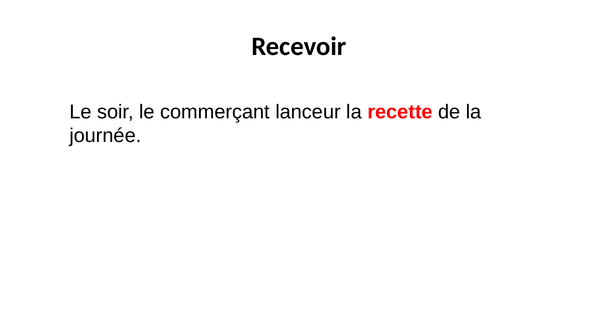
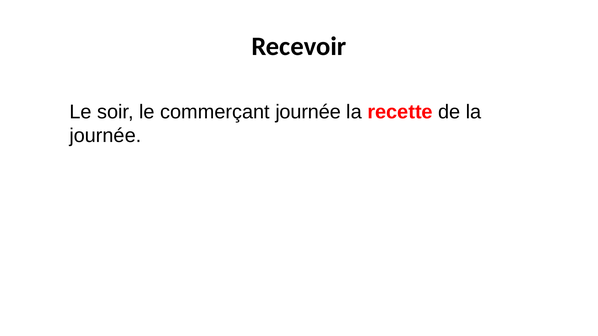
commerçant lanceur: lanceur -> journée (308, 112)
